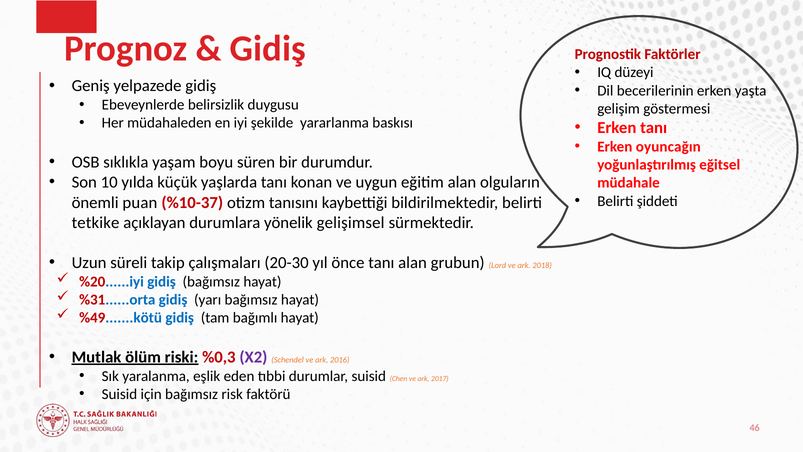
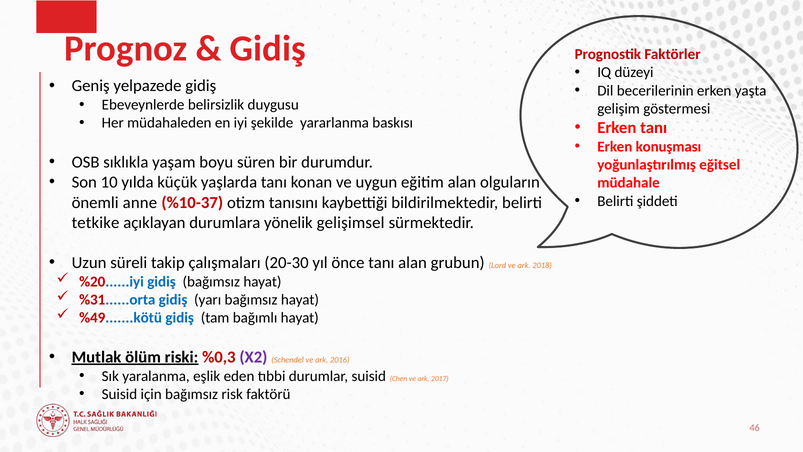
oyuncağın: oyuncağın -> konuşması (668, 147)
puan: puan -> anne (140, 202)
